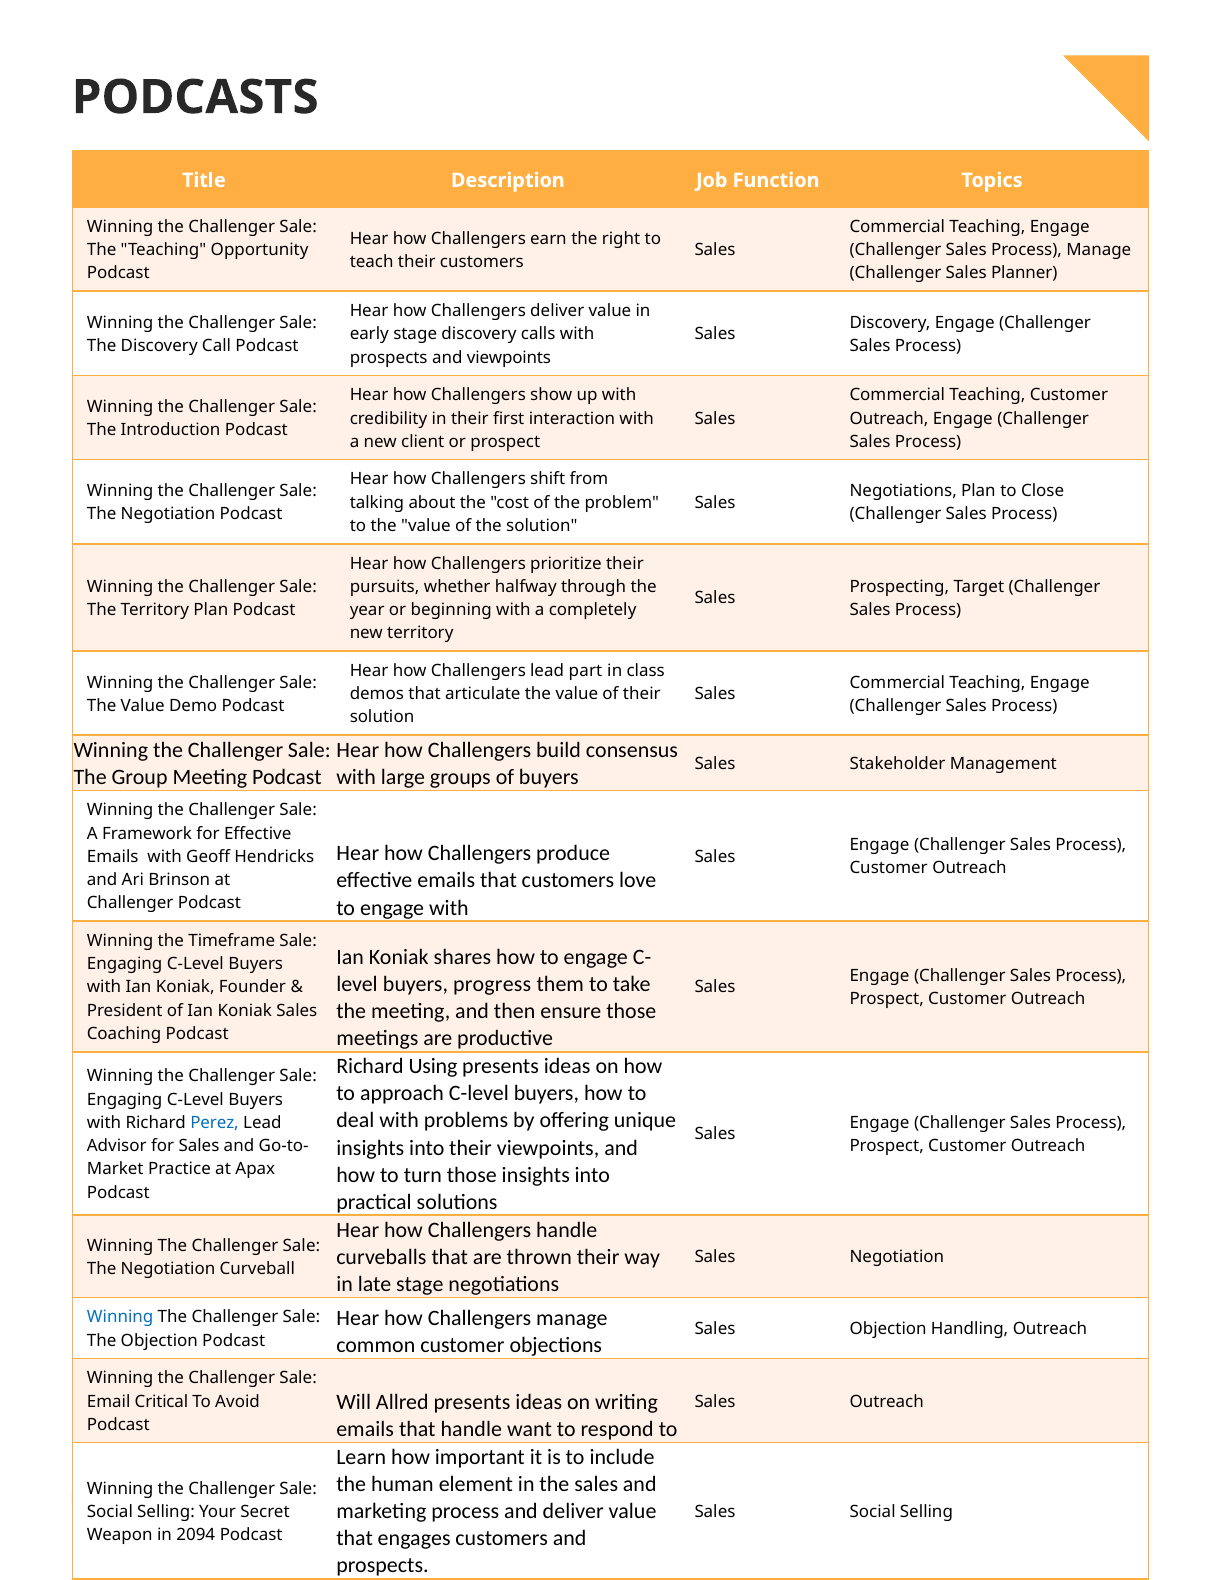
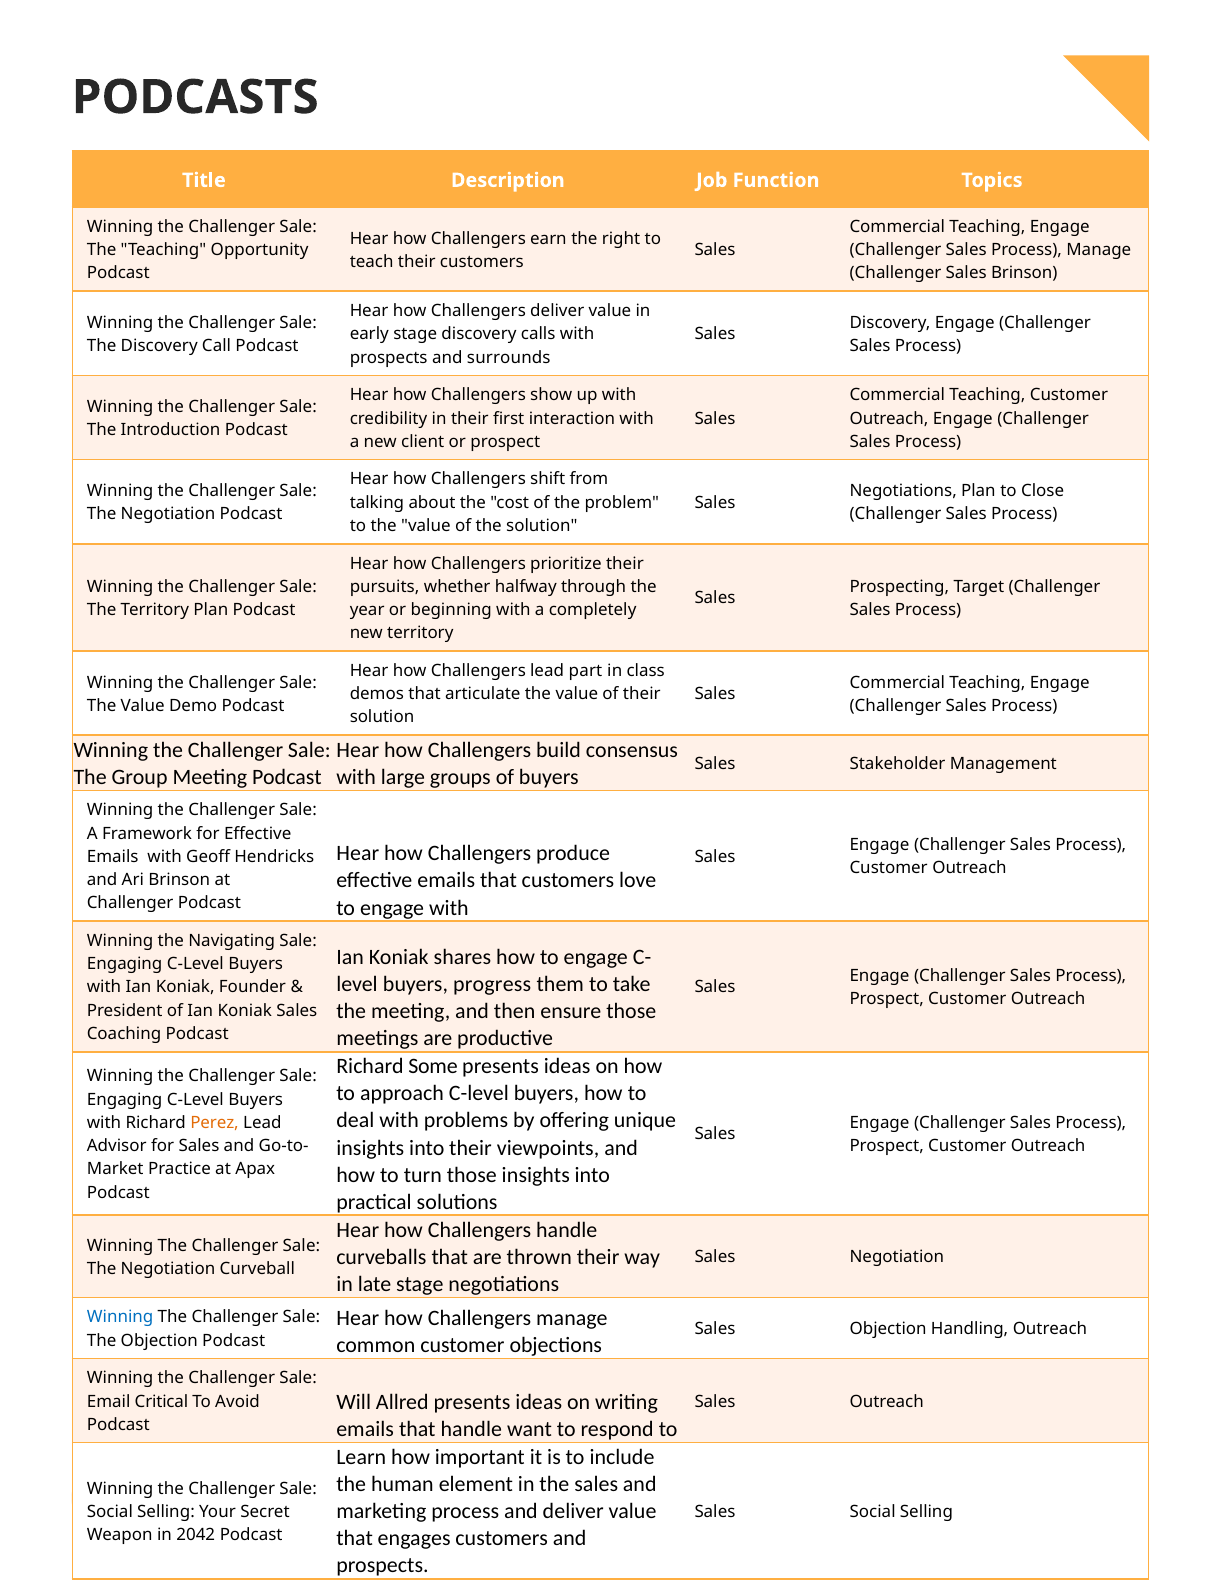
Sales Planner: Planner -> Brinson (1024, 273)
and viewpoints: viewpoints -> surrounds (509, 358)
Timeframe: Timeframe -> Navigating (232, 941)
Using: Using -> Some (433, 1067)
Perez colour: blue -> orange (215, 1123)
2094: 2094 -> 2042 (196, 1535)
